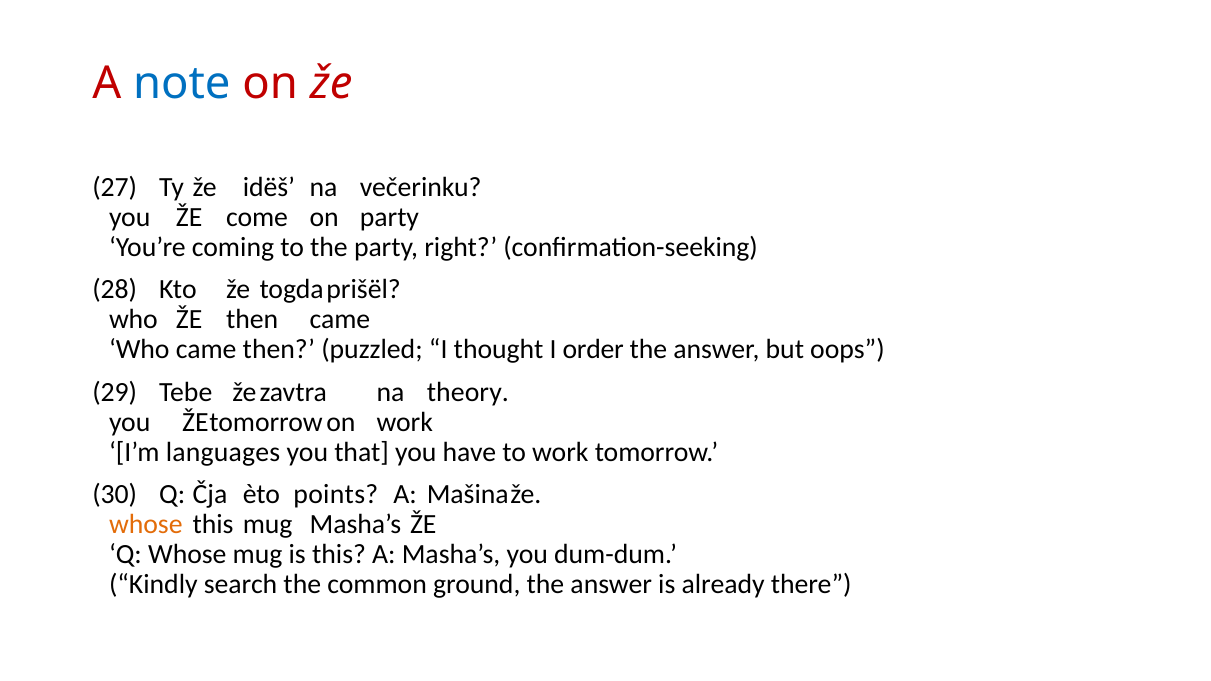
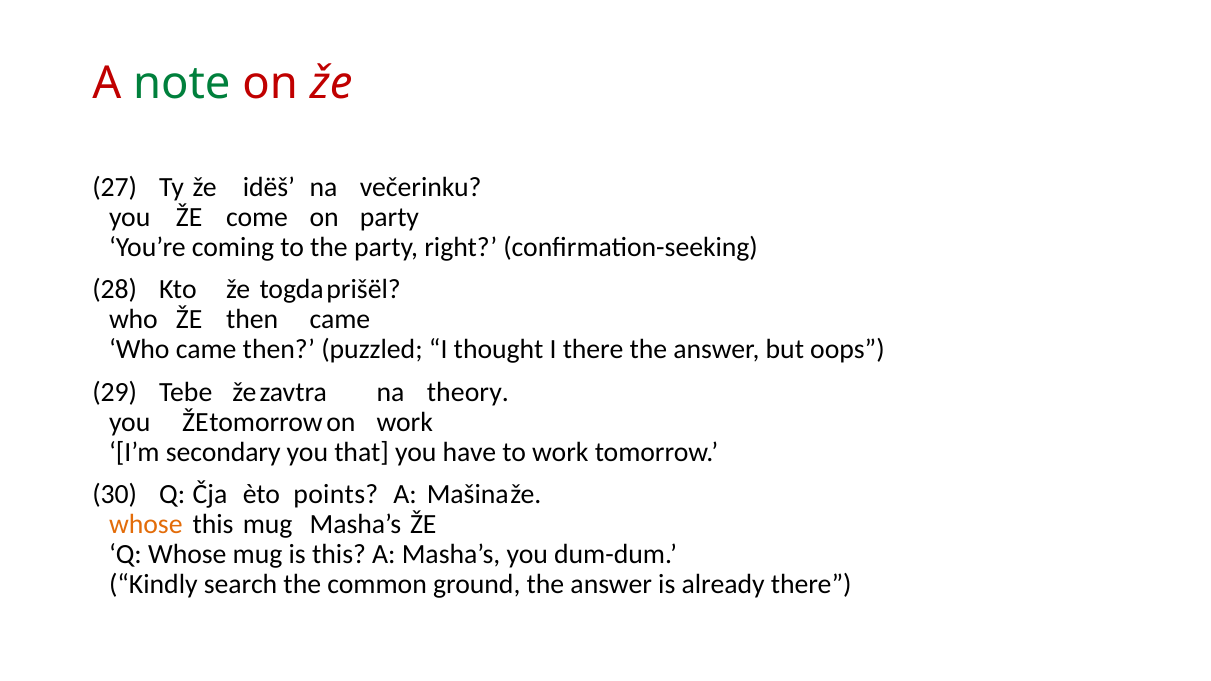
note colour: blue -> green (182, 84)
I order: order -> there (593, 350)
languages: languages -> secondary (223, 452)
